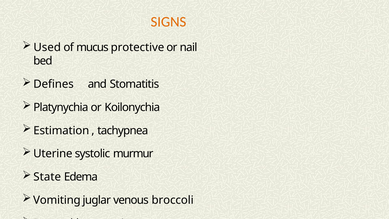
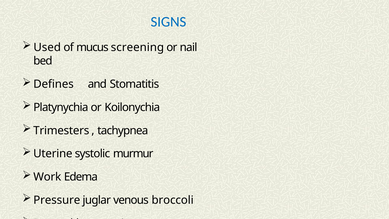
SIGNS colour: orange -> blue (168, 22)
protective: protective -> screening (137, 47)
Estimation: Estimation -> Trimesters (61, 130)
State: State -> Work (47, 177)
Vomiting: Vomiting -> Pressure (57, 200)
